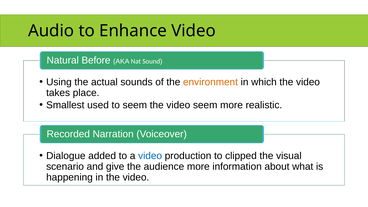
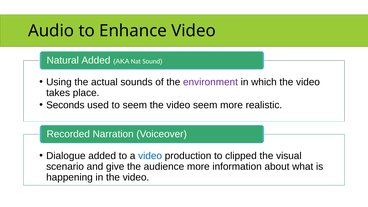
Natural Before: Before -> Added (96, 60)
environment colour: orange -> purple (210, 82)
Smallest: Smallest -> Seconds (65, 105)
